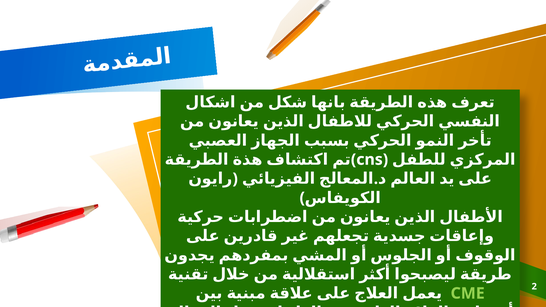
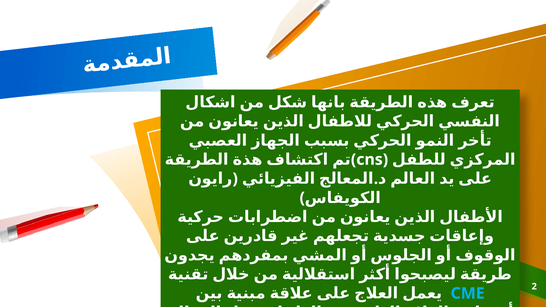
CME colour: light green -> light blue (468, 293)
